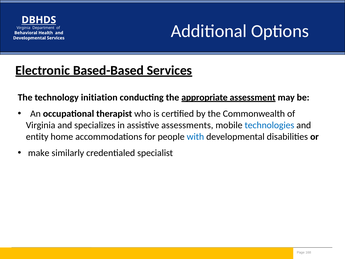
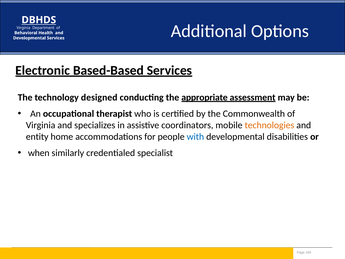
initiation: initiation -> designed (99, 97)
assessments: assessments -> coordinators (187, 125)
technologies colour: blue -> orange (269, 125)
make: make -> when (39, 153)
